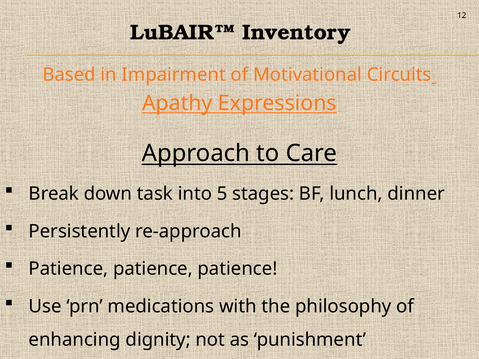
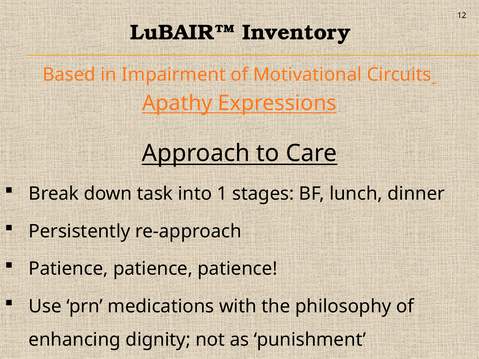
5: 5 -> 1 (222, 194)
